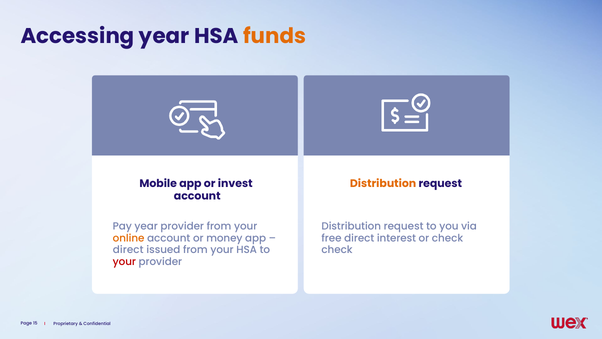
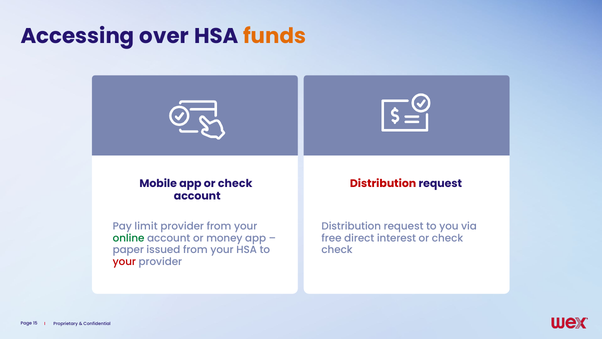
Accessing year: year -> over (164, 36)
app or invest: invest -> check (235, 183)
Distribution colour: orange -> red (383, 183)
Pay year: year -> limit (146, 226)
online colour: orange -> green (129, 238)
direct: direct -> paper (128, 250)
